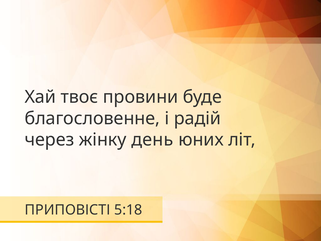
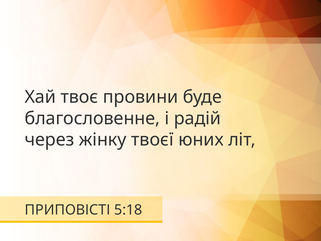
день: день -> твоєї (152, 140)
